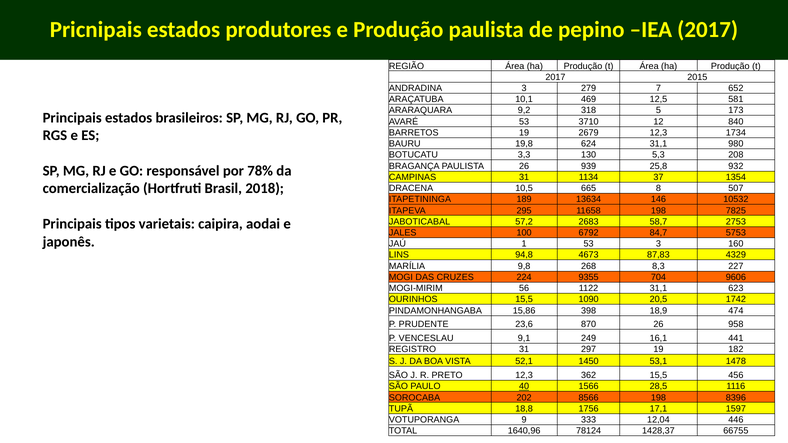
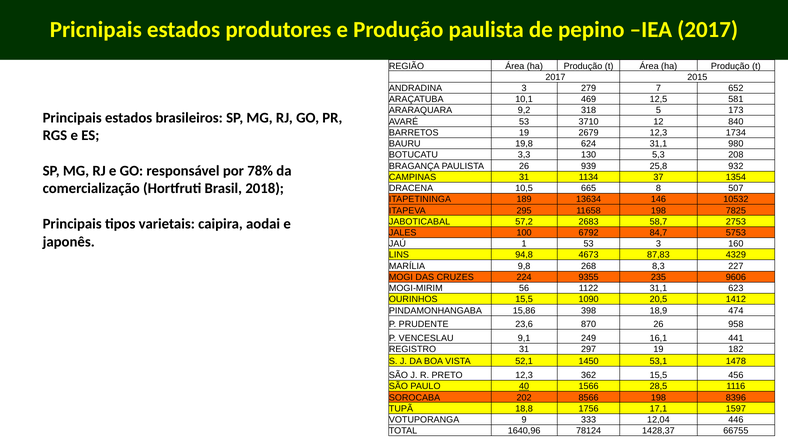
704: 704 -> 235 (658, 277)
1742: 1742 -> 1412 (736, 300)
